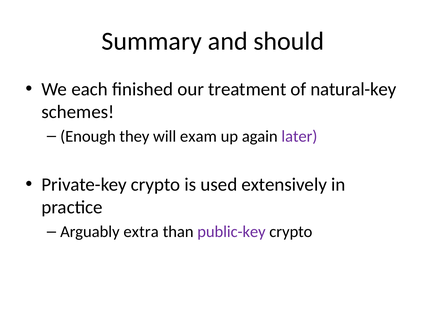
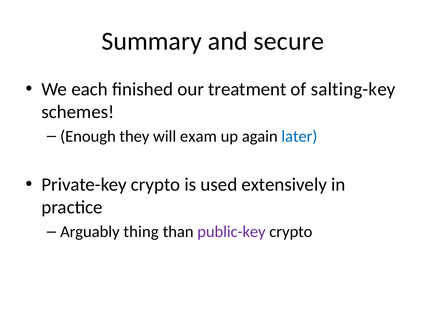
should: should -> secure (289, 41)
natural-key: natural-key -> salting-key (353, 89)
later colour: purple -> blue (299, 137)
extra: extra -> thing (141, 232)
